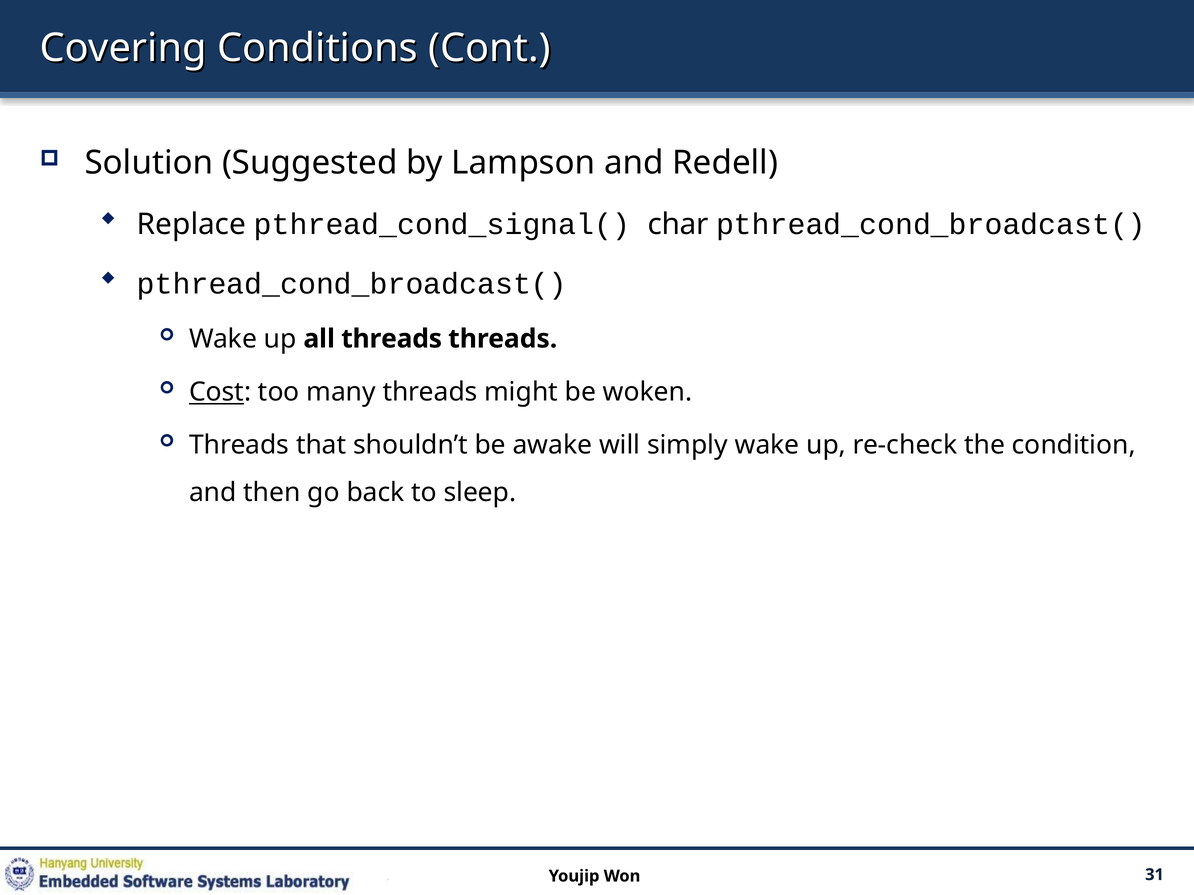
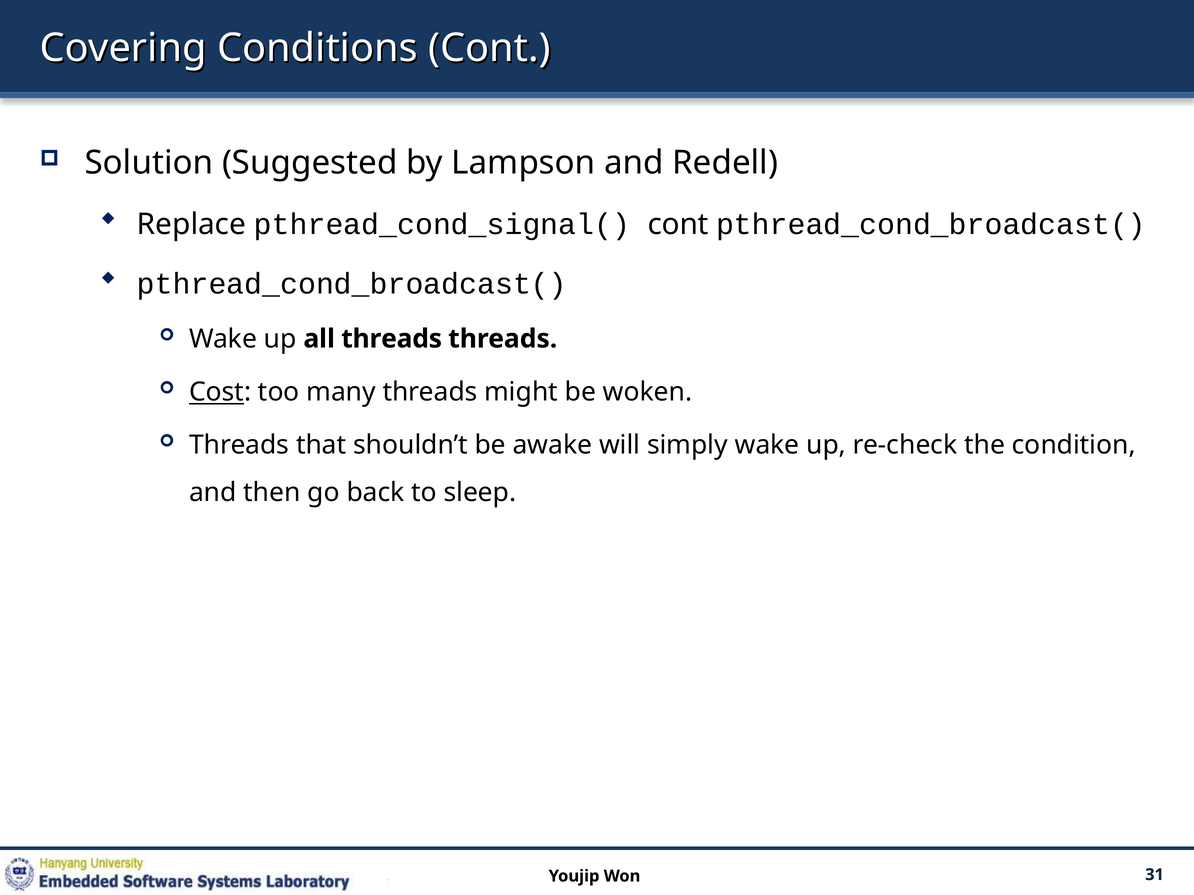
pthread_cond_signal( char: char -> cont (678, 224)
